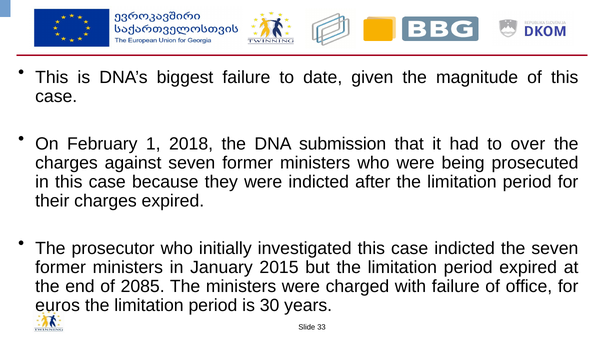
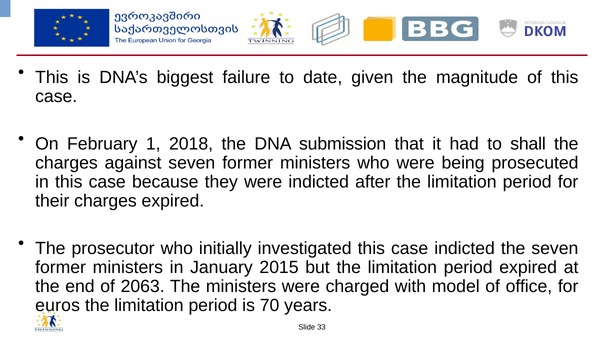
over: over -> shall (528, 144)
2085: 2085 -> 2063 (143, 286)
with failure: failure -> model (456, 286)
30: 30 -> 70 (270, 305)
